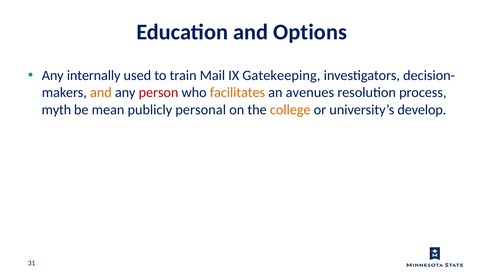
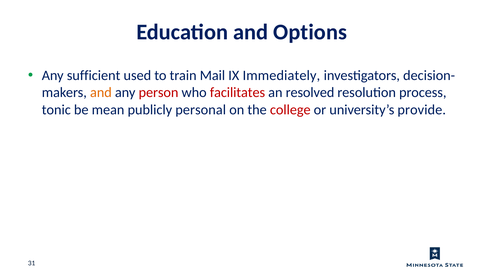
internally: internally -> sufficient (94, 75)
Gatekeeping: Gatekeeping -> Immediately (281, 75)
facilitates colour: orange -> red (237, 92)
avenues: avenues -> resolved (310, 92)
myth: myth -> tonic (56, 109)
college colour: orange -> red (290, 109)
develop: develop -> provide (422, 109)
